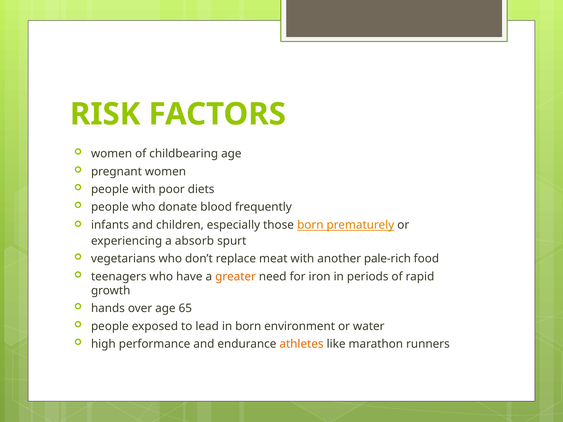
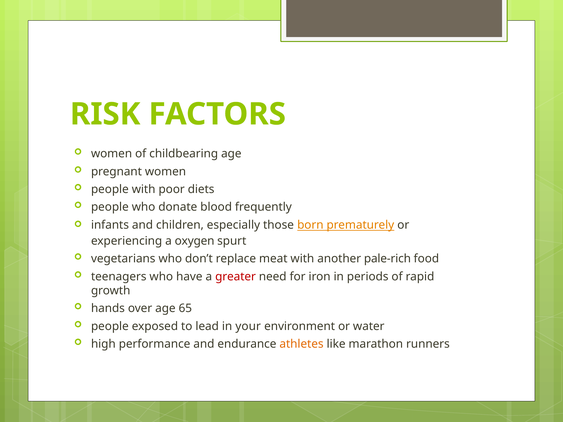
absorb: absorb -> oxygen (195, 241)
greater colour: orange -> red (236, 277)
in born: born -> your (248, 326)
